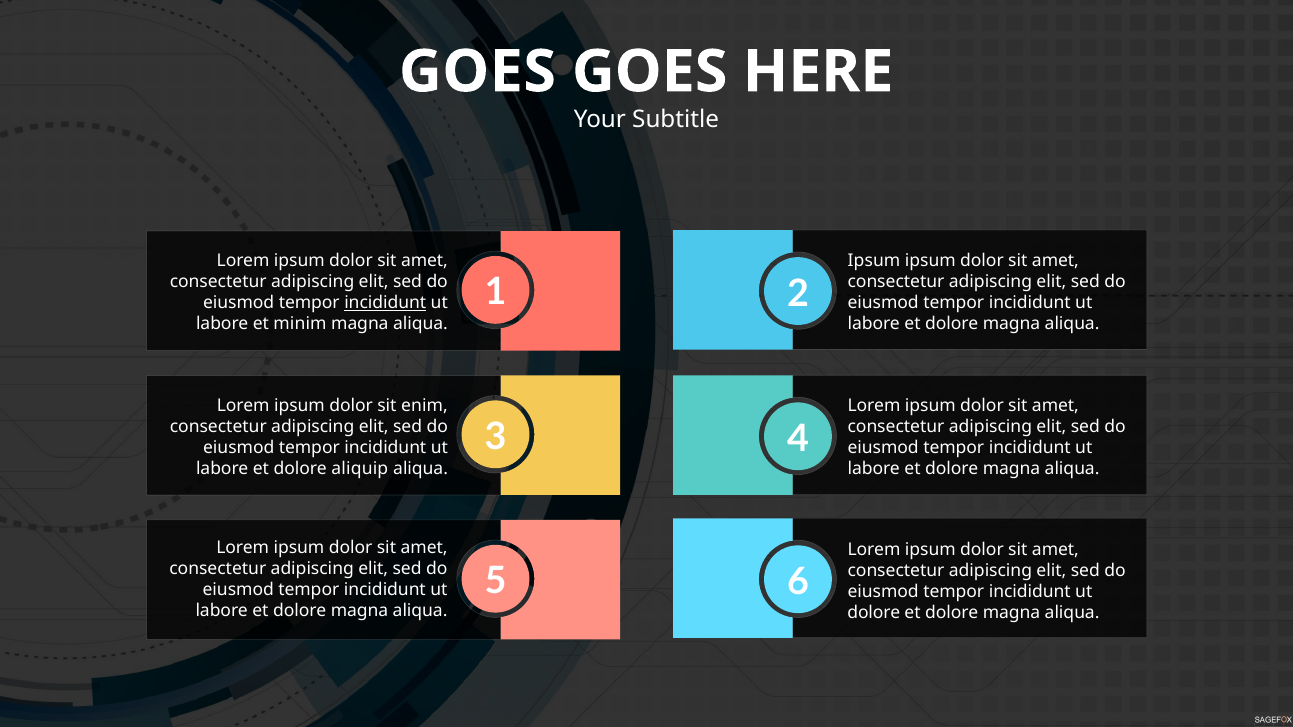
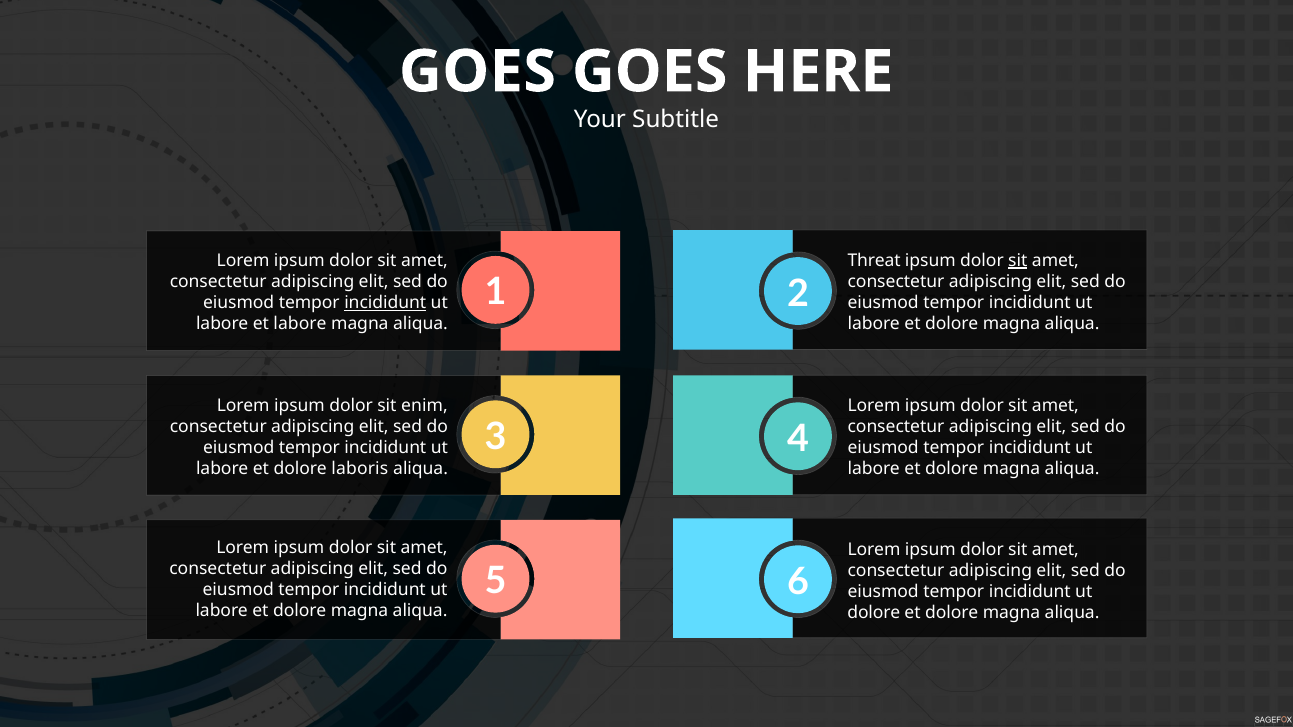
Ipsum: Ipsum -> Threat (874, 261)
sit underline: none -> present (1018, 261)
et minim: minim -> labore (300, 324)
aliquip: aliquip -> laboris (360, 469)
